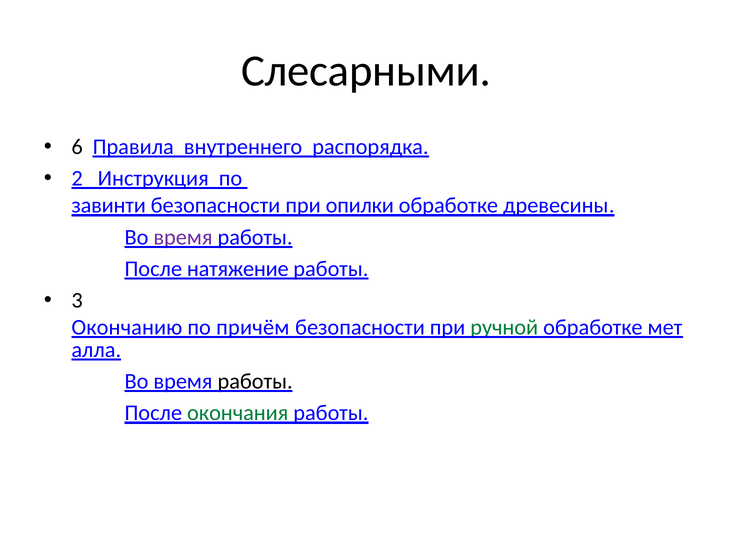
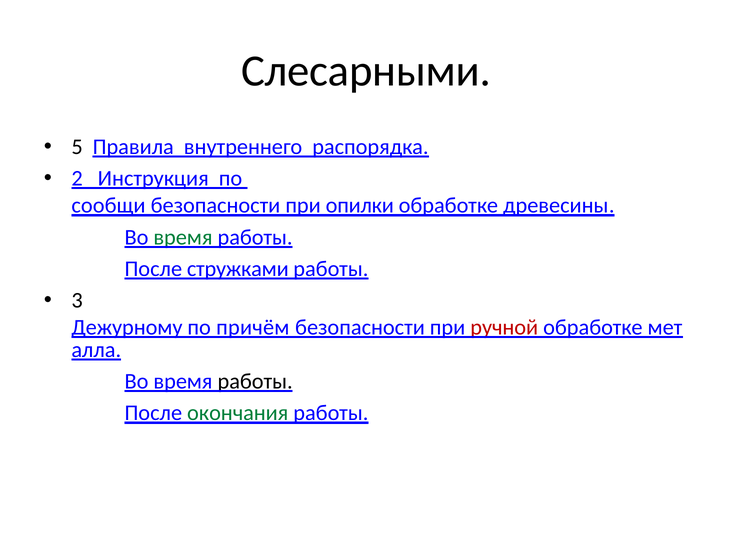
6: 6 -> 5 (77, 147)
завинти: завинти -> сообщи (108, 206)
время colour: purple -> green (183, 237)
натяжение: натяжение -> стружками (238, 269)
Окончанию: Окончанию -> Дежурному (127, 327)
ручной colour: green -> red (504, 327)
